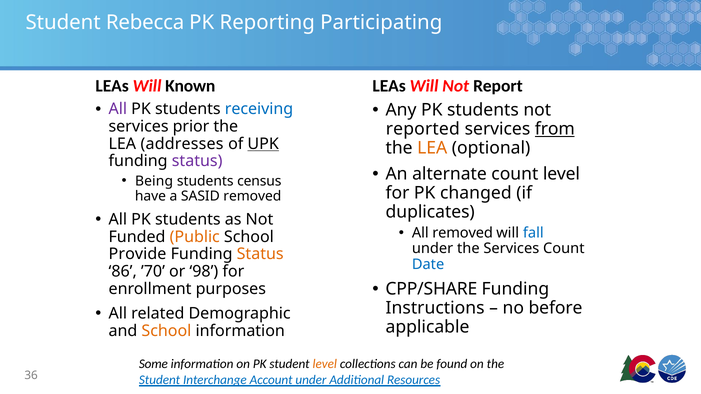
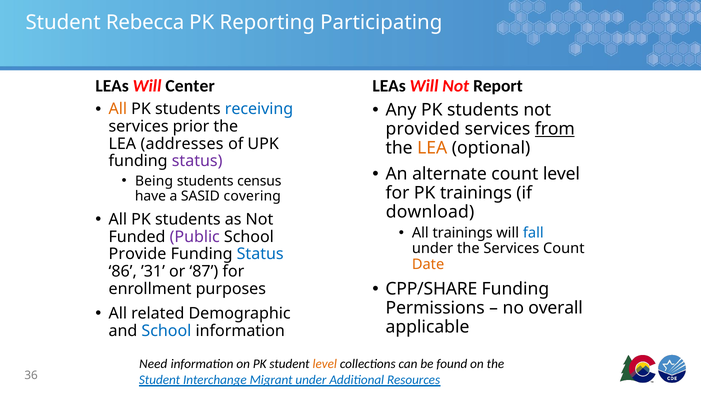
Known: Known -> Center (190, 86)
All colour: purple -> orange (118, 109)
reported: reported -> provided (423, 129)
UPK underline: present -> none (263, 144)
PK changed: changed -> trainings (476, 193)
SASID removed: removed -> covering (252, 196)
duplicates: duplicates -> download (430, 212)
All removed: removed -> trainings (463, 233)
Public colour: orange -> purple (195, 237)
Status colour: orange -> blue (260, 254)
Date colour: blue -> orange (428, 265)
’70: ’70 -> ’31 (153, 272)
98: 98 -> 87 (204, 272)
Instructions: Instructions -> Permissions (435, 308)
before: before -> overall (556, 308)
School colour: orange -> blue (166, 331)
Some: Some -> Need (153, 364)
Account: Account -> Migrant (271, 380)
